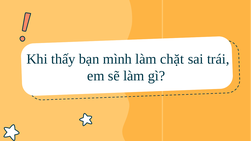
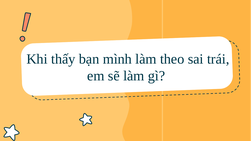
chặt: chặt -> theo (172, 59)
